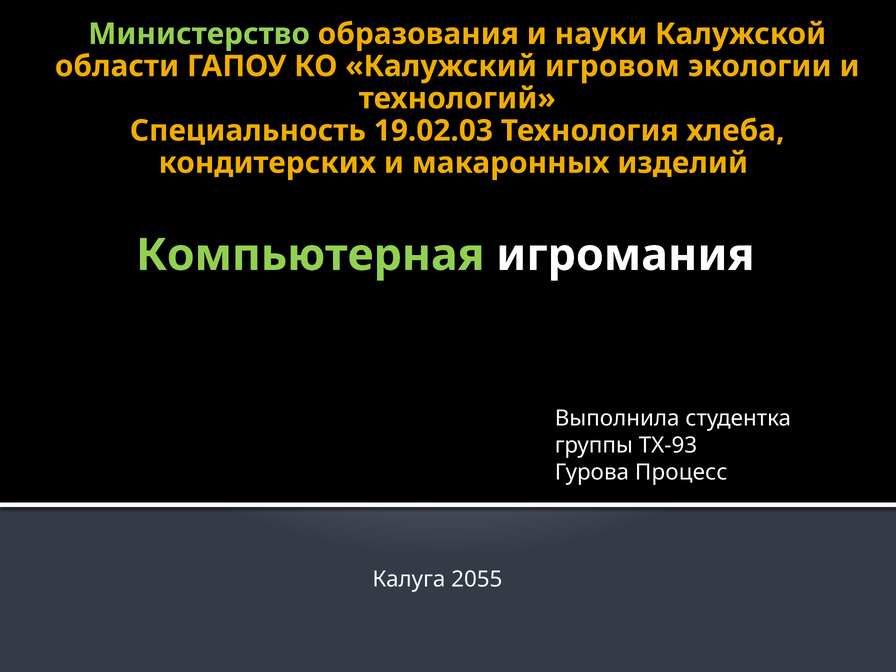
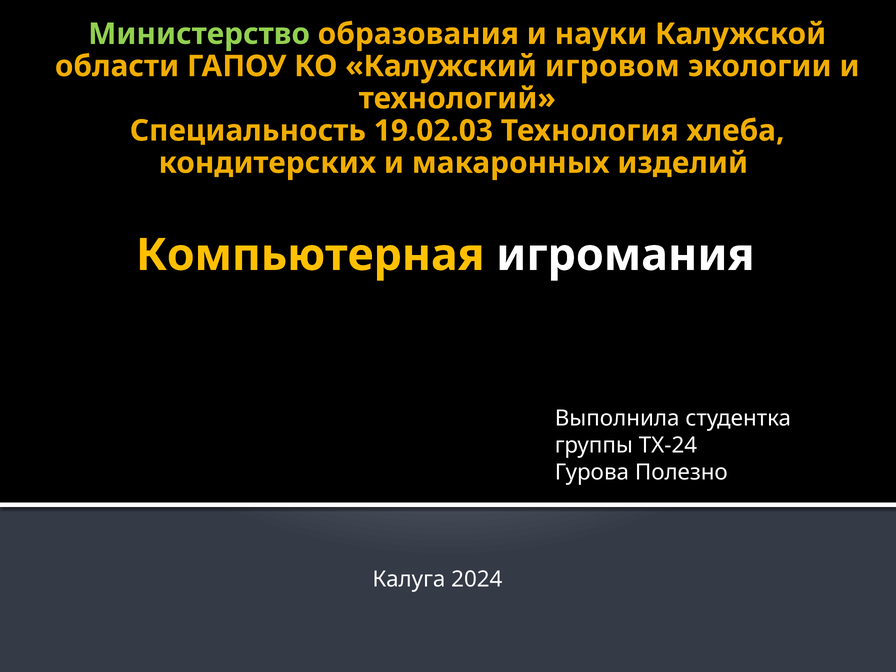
Компьютерная colour: light green -> yellow (310, 255)
ТХ-93: ТХ-93 -> ТХ-24 (668, 445)
Процесс: Процесс -> Полезно (681, 472)
2055: 2055 -> 2024 (477, 579)
